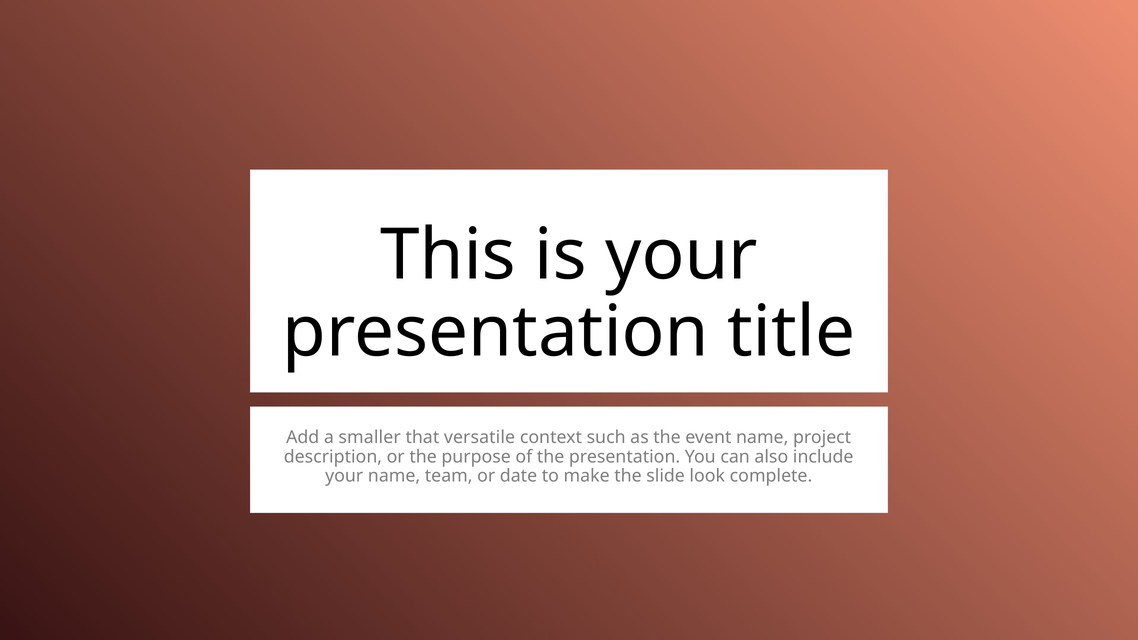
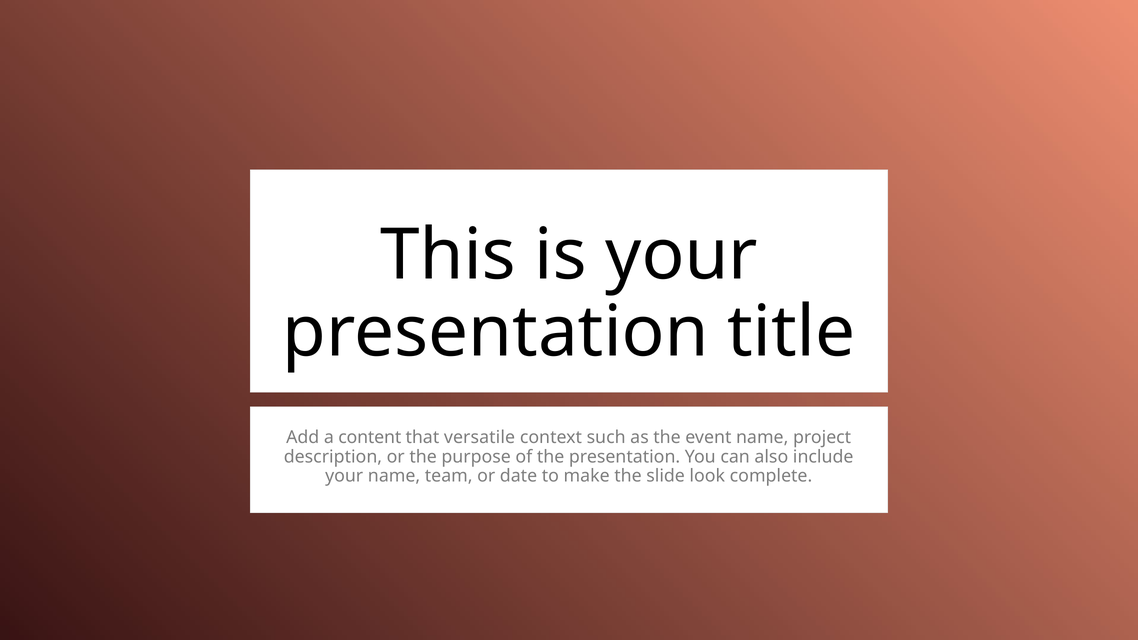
smaller: smaller -> content (370, 438)
